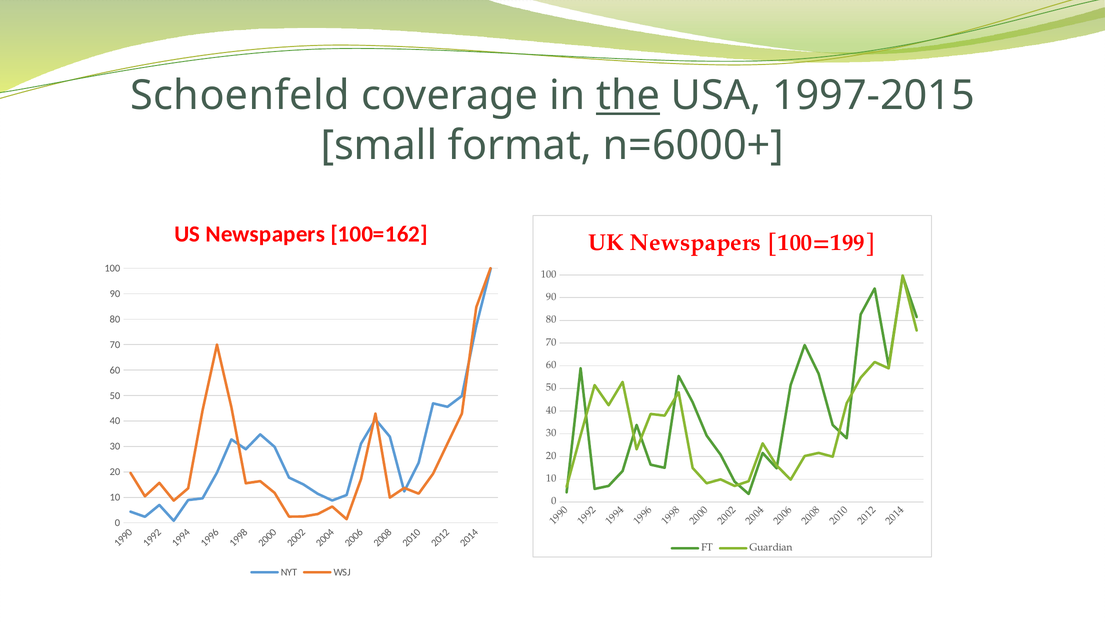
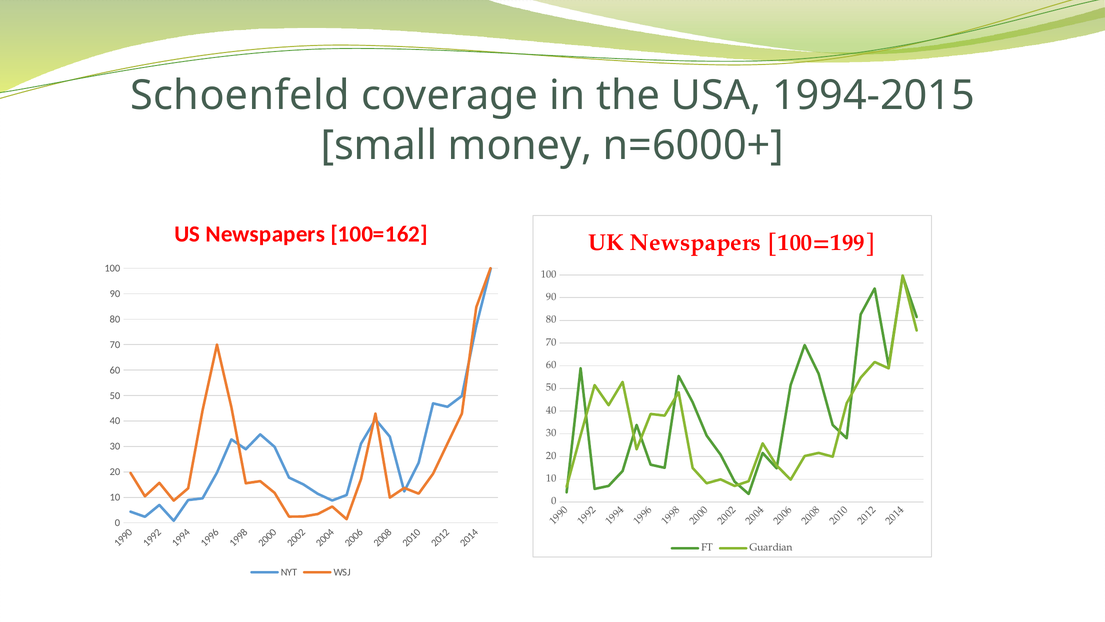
the underline: present -> none (628, 96)
1997-2015: 1997-2015 -> 1994-2015 (873, 96)
format: format -> money (520, 145)
